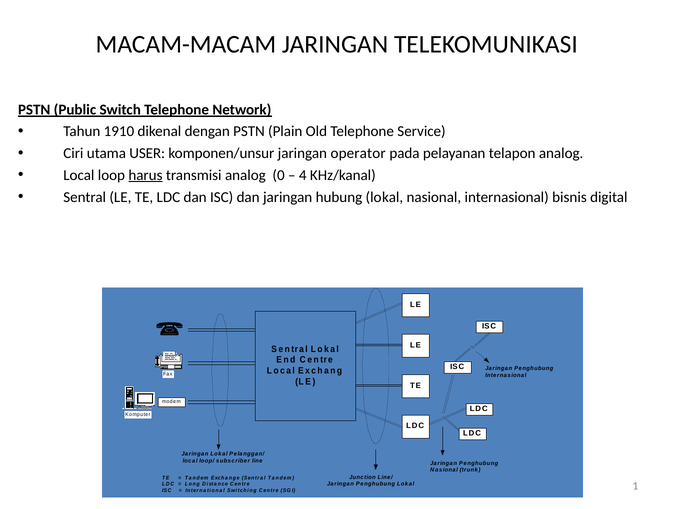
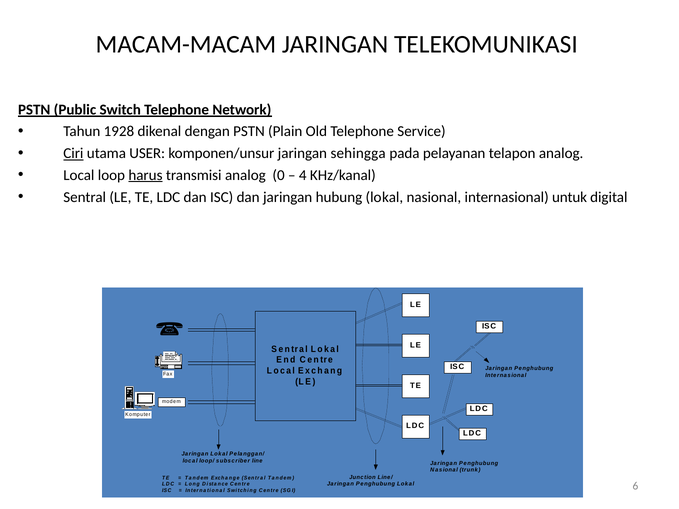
1910: 1910 -> 1928 (119, 132)
Ciri underline: none -> present (73, 153)
operator: operator -> sehingga (358, 153)
bisnis: bisnis -> untuk (570, 197)
1: 1 -> 6 (635, 486)
